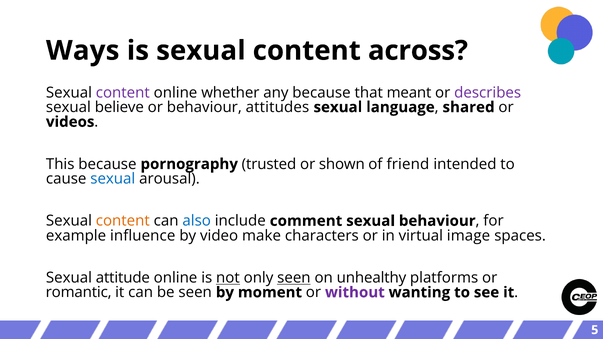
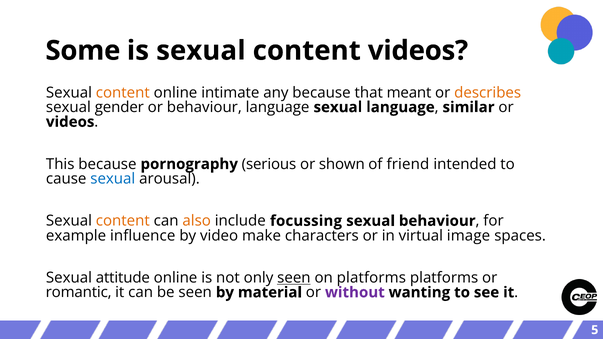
Ways: Ways -> Some (83, 51)
content across: across -> videos (418, 51)
content colour: purple -> orange (123, 93)
whether: whether -> intimate (230, 93)
describes colour: purple -> orange (488, 93)
believe: believe -> gender (119, 107)
behaviour attitudes: attitudes -> language (278, 107)
shared: shared -> similar (469, 107)
trusted: trusted -> serious (269, 164)
also colour: blue -> orange (197, 221)
comment: comment -> focussing (306, 221)
not underline: present -> none (228, 278)
on unhealthy: unhealthy -> platforms (371, 278)
moment: moment -> material (270, 293)
